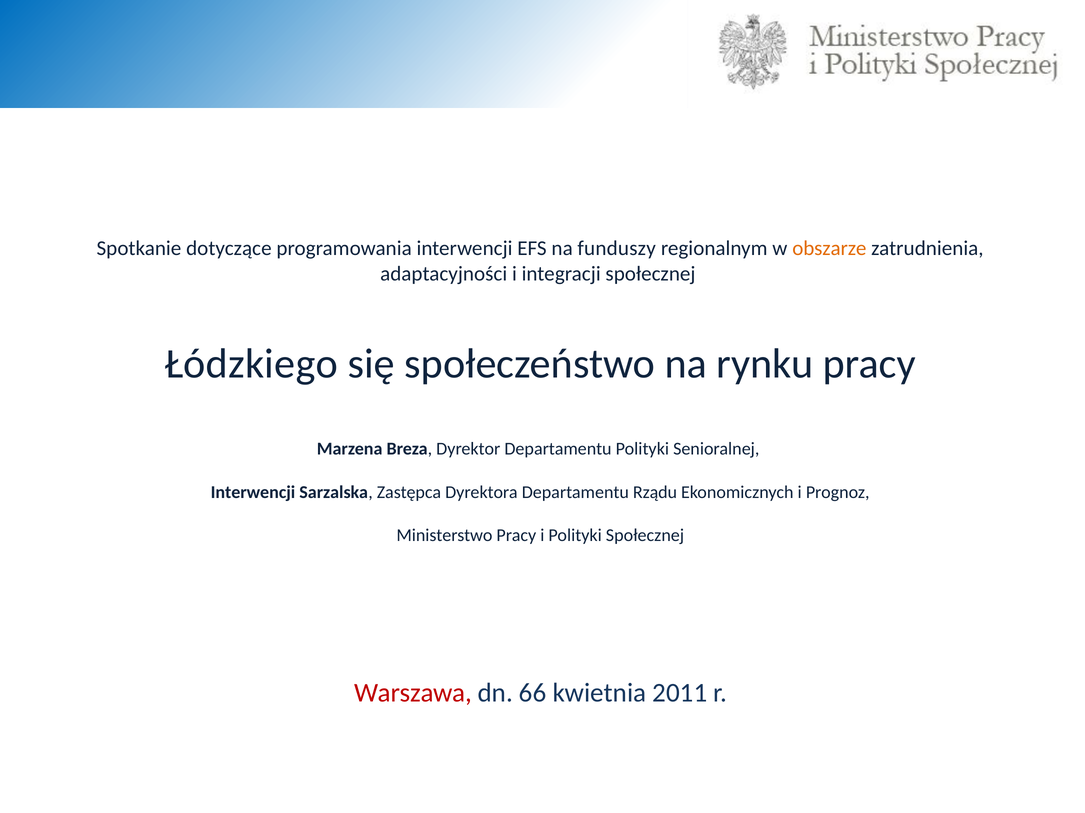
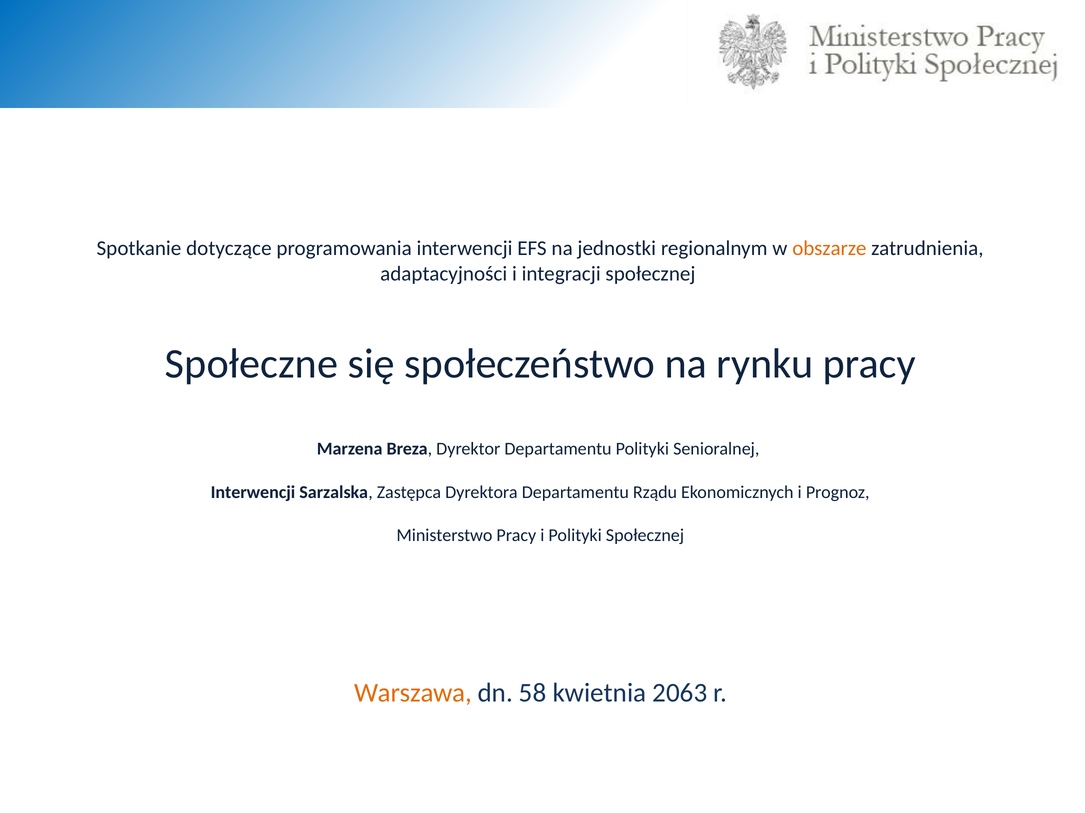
funduszy: funduszy -> jednostki (617, 248)
Łódzkiego: Łódzkiego -> Społeczne (251, 364)
Warszawa colour: red -> orange (413, 693)
66: 66 -> 58 (533, 693)
2011: 2011 -> 2063 (680, 693)
